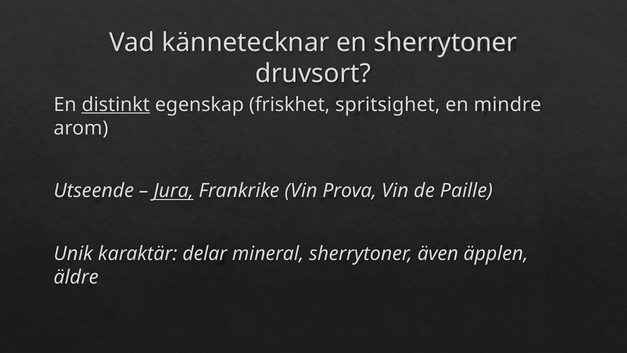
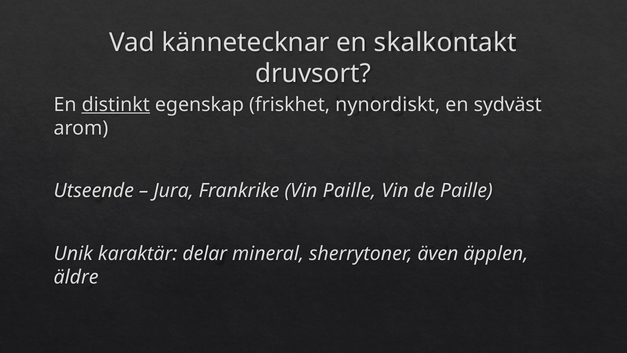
en sherrytoner: sherrytoner -> skalkontakt (445, 42)
spritsighet: spritsighet -> nynordiskt (388, 105)
mindre: mindre -> sydväst (508, 105)
Jura underline: present -> none (174, 191)
Vin Prova: Prova -> Paille (349, 191)
